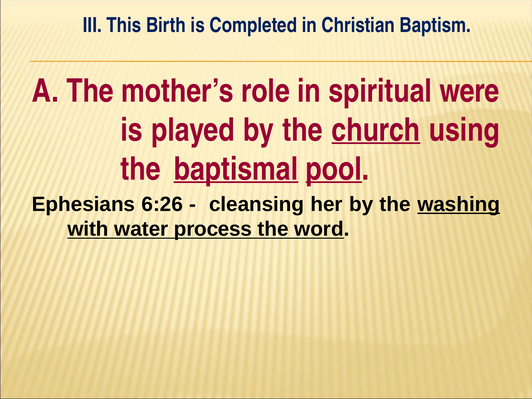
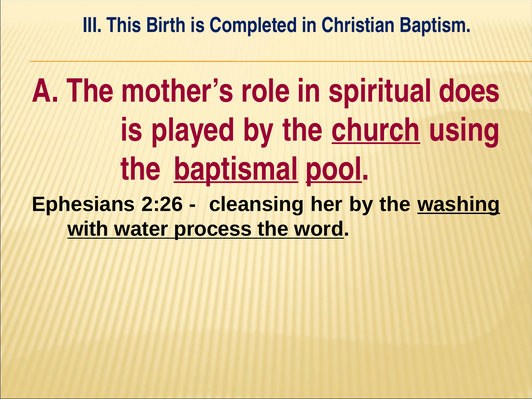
were: were -> does (469, 91)
6:26: 6:26 -> 2:26 (162, 204)
